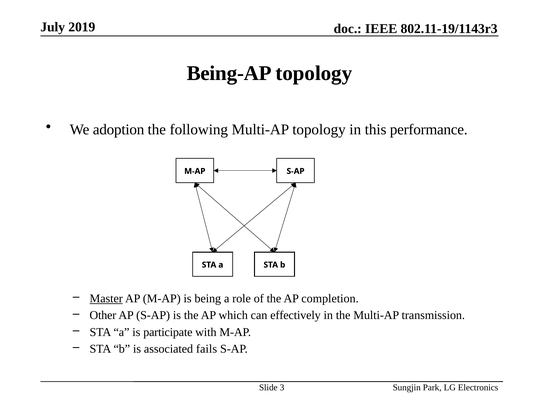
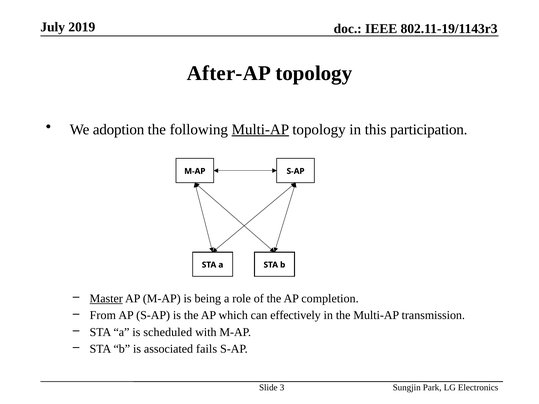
Being-AP: Being-AP -> After-AP (229, 73)
Multi-AP underline: none -> present (260, 130)
performance: performance -> participation (429, 130)
Other: Other -> From (103, 316)
participate: participate -> scheduled (168, 332)
